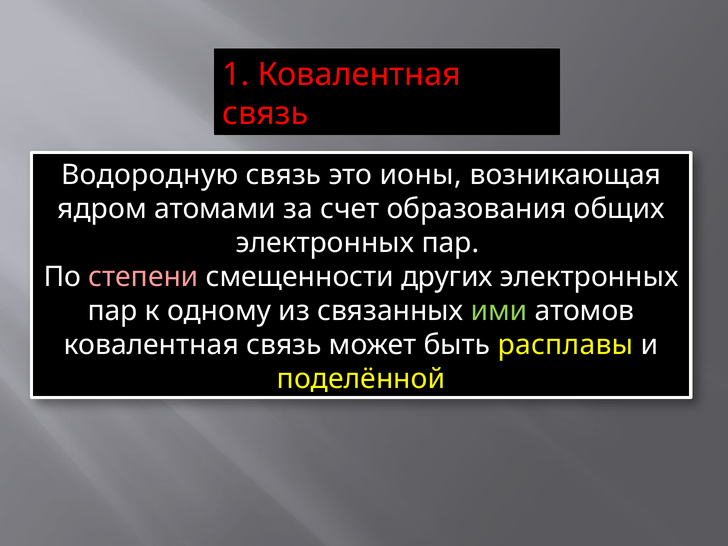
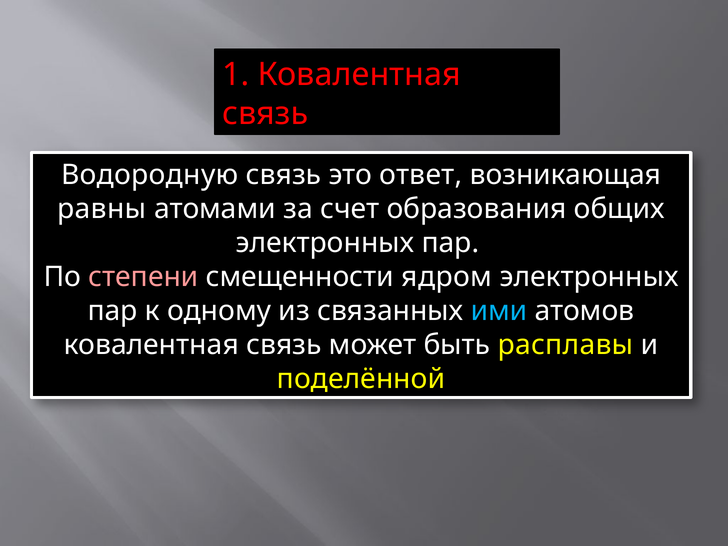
ионы: ионы -> ответ (421, 175)
ядром: ядром -> равны (102, 209)
других: других -> ядром (447, 277)
ими colour: light green -> light blue (499, 311)
